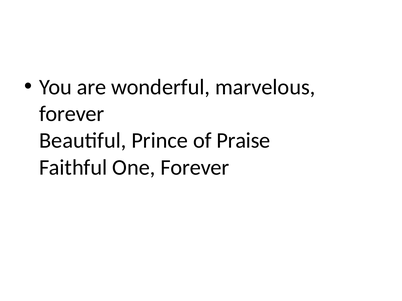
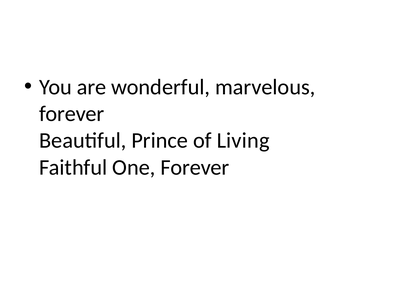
Praise: Praise -> Living (243, 141)
